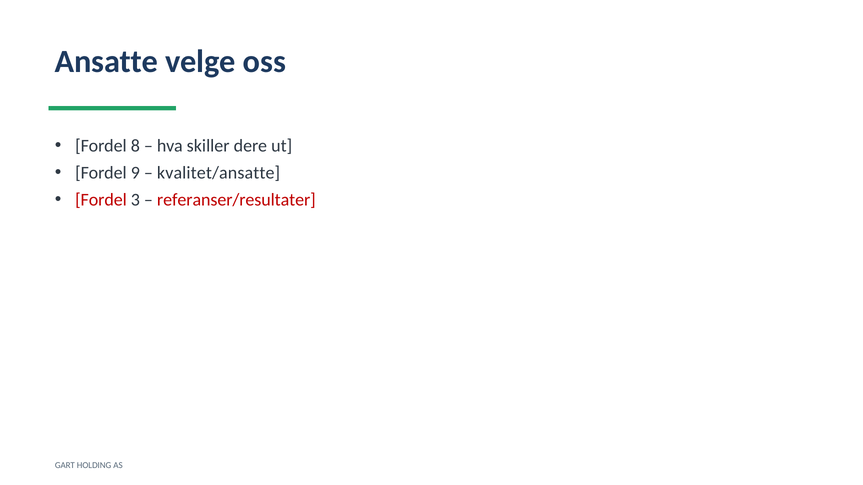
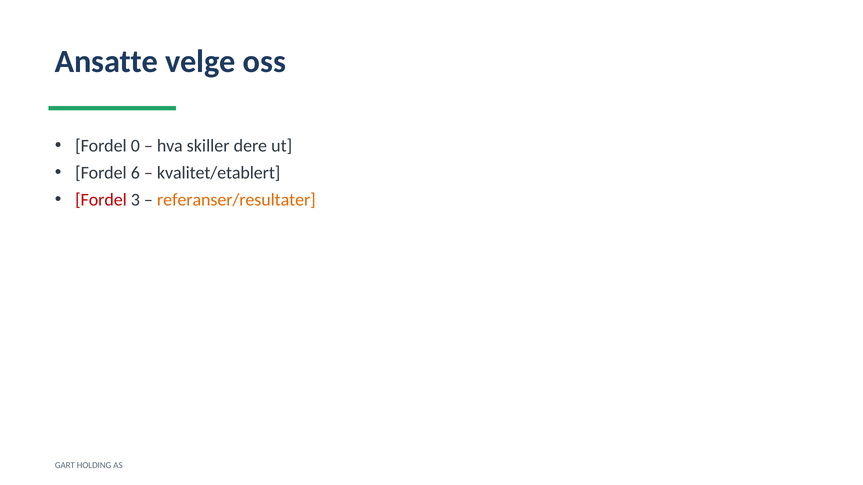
8: 8 -> 0 (135, 146)
9: 9 -> 6 (135, 173)
kvalitet/ansatte: kvalitet/ansatte -> kvalitet/etablert (219, 173)
referanser/resultater colour: red -> orange (236, 200)
